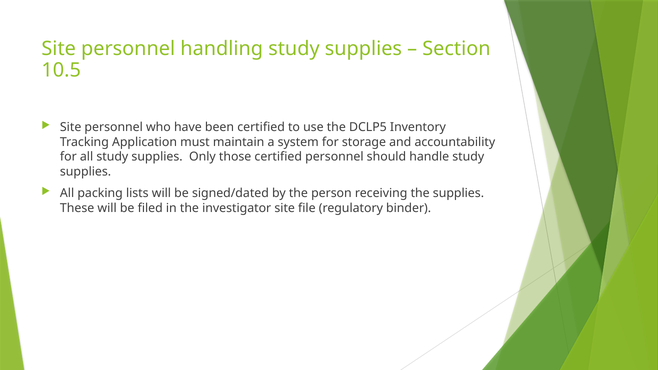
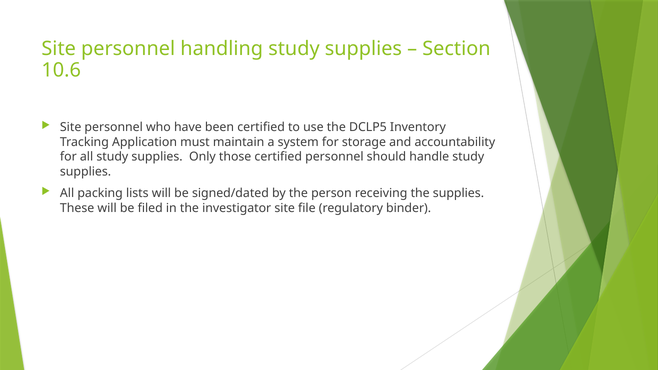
10.5: 10.5 -> 10.6 (61, 70)
